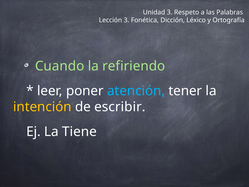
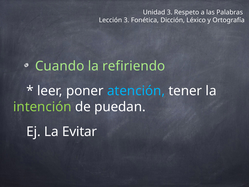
intención colour: yellow -> light green (42, 107)
escribir: escribir -> puedan (120, 107)
Tiene: Tiene -> Evitar (80, 132)
